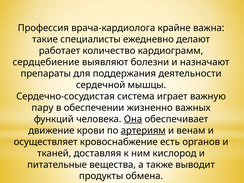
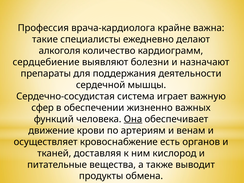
работает: работает -> алкоголя (60, 51)
пару: пару -> сфер (43, 108)
артериям underline: present -> none (143, 130)
